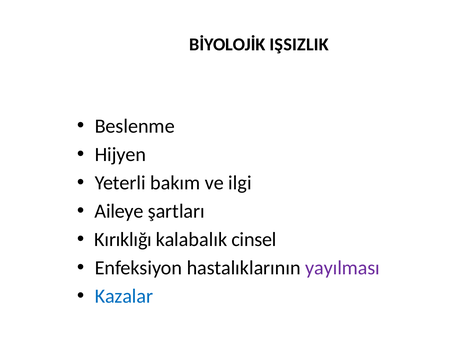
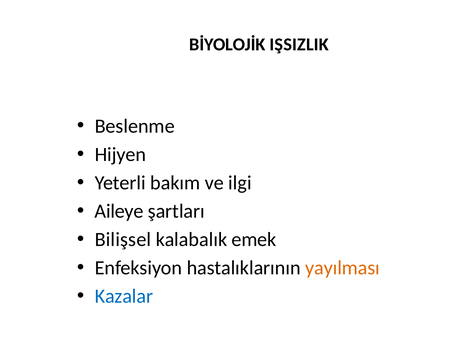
Kırıklığı: Kırıklığı -> Bilişsel (123, 240)
cinsel: cinsel -> emek (254, 240)
yayılması colour: purple -> orange (343, 268)
